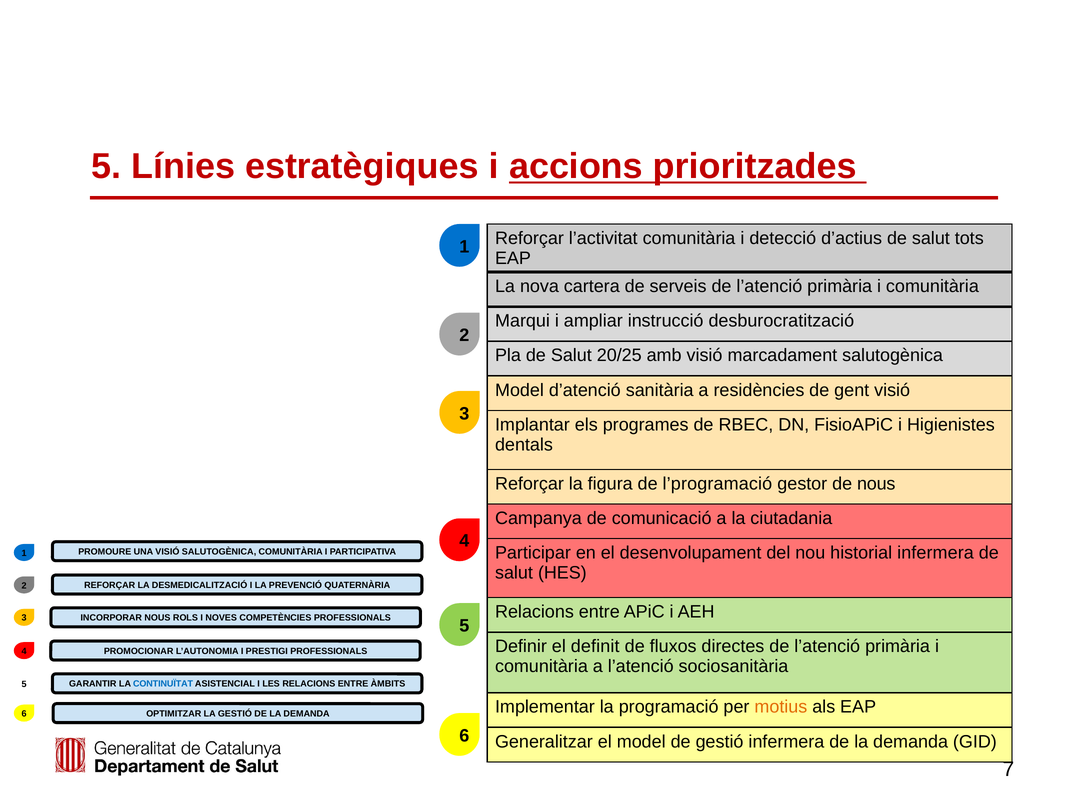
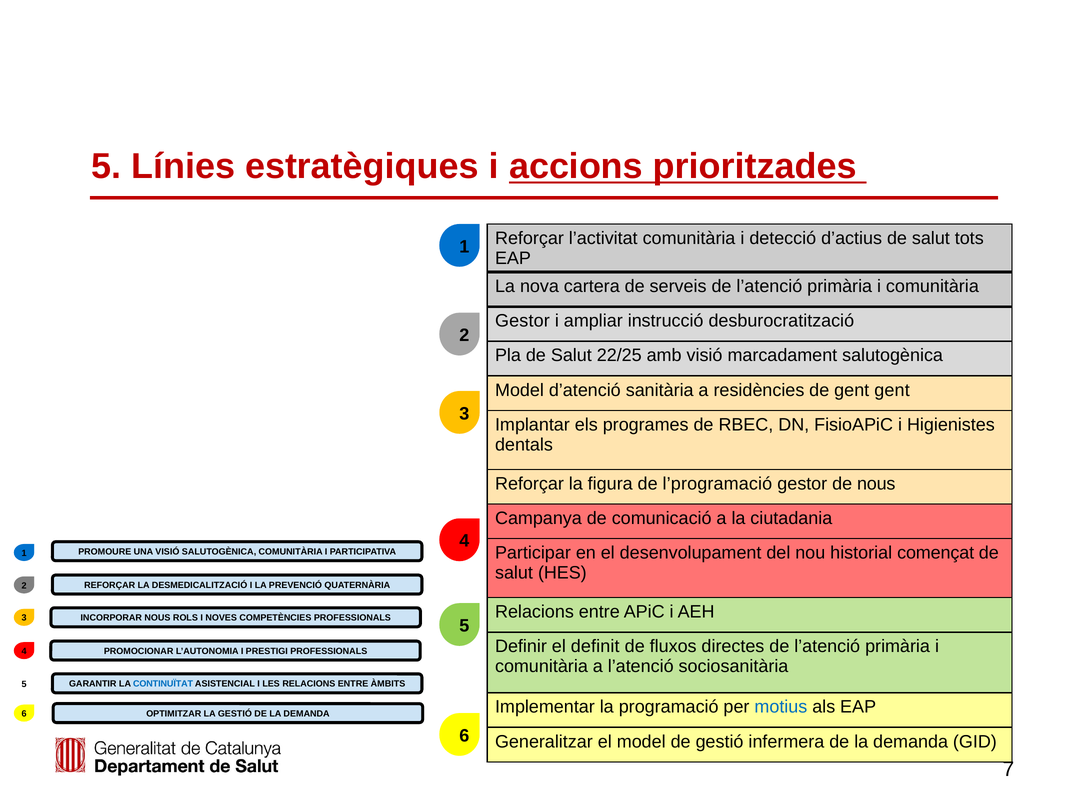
Marqui: Marqui -> Gestor (522, 321)
20/25: 20/25 -> 22/25 (619, 356)
gent visió: visió -> gent (892, 390)
historial infermera: infermera -> començat (936, 553)
motius colour: orange -> blue (781, 707)
